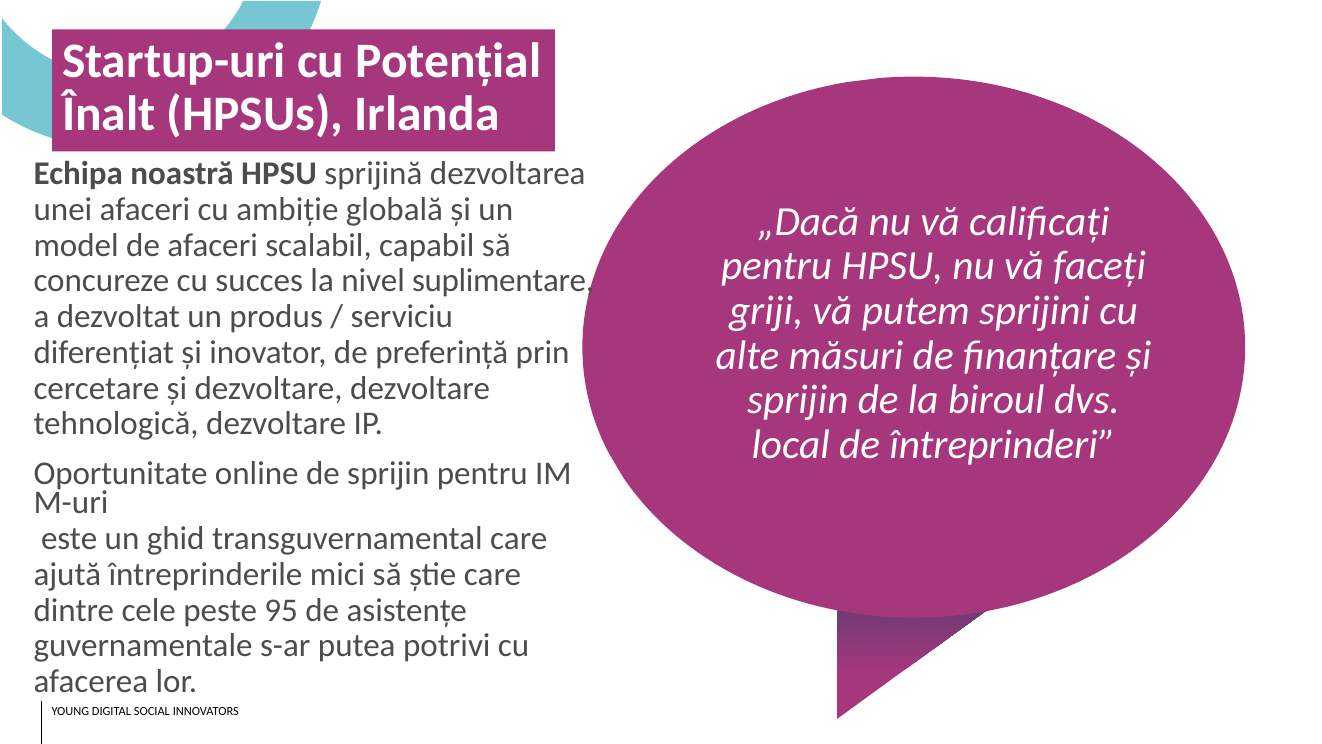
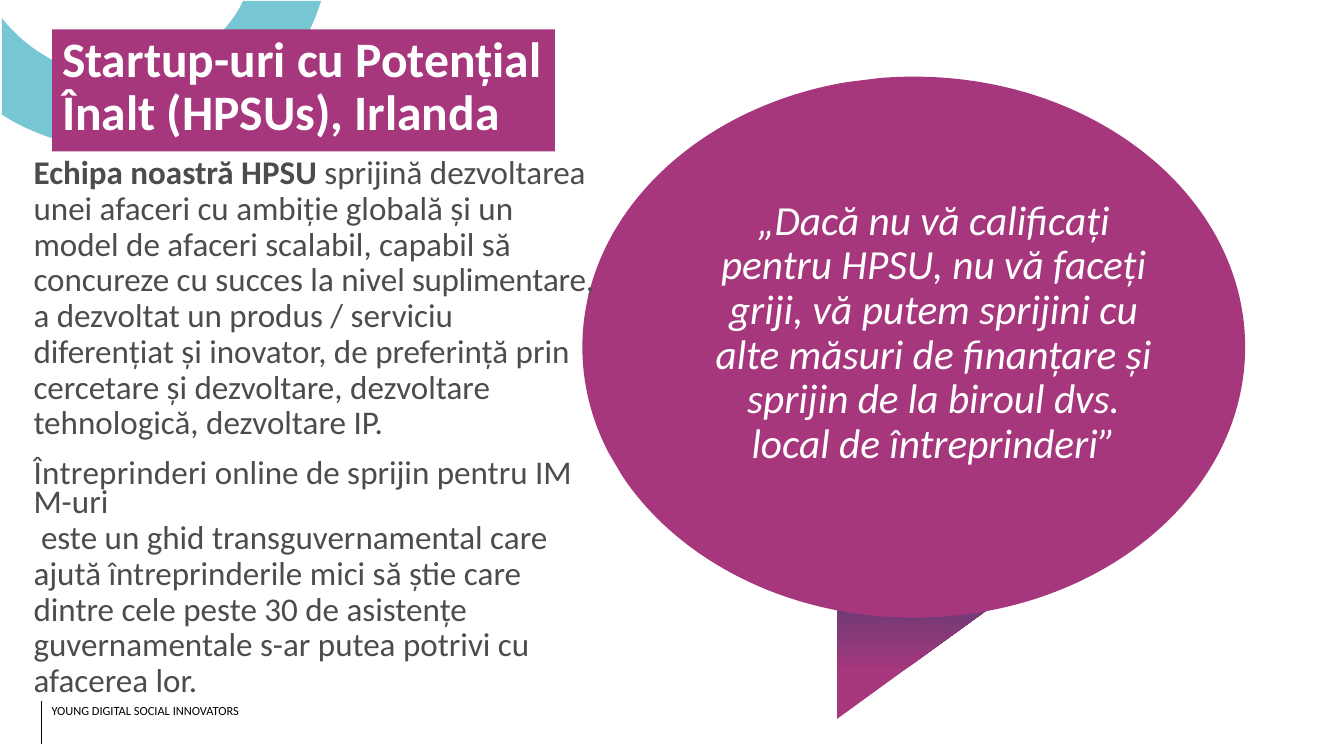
Oportunitate: Oportunitate -> Întreprinderi (120, 474)
95: 95 -> 30 (281, 610)
